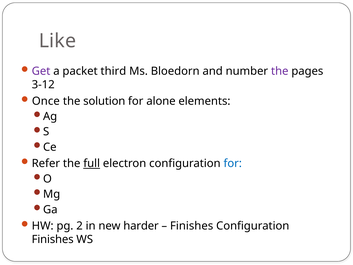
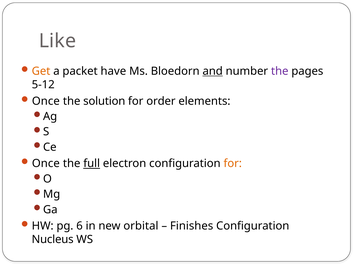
Get colour: purple -> orange (41, 71)
third: third -> have (113, 71)
and underline: none -> present (213, 71)
3-12: 3-12 -> 5-12 (43, 85)
alone: alone -> order (161, 101)
Refer: Refer -> Once (46, 163)
for colour: blue -> orange (233, 163)
2: 2 -> 6 (80, 226)
harder: harder -> orbital (141, 226)
Finishes: Finishes -> Nucleus (53, 239)
